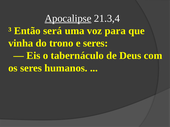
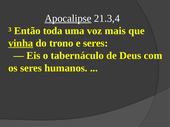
será: será -> toda (53, 31)
para: para -> mais (115, 31)
vinha underline: none -> present (21, 43)
